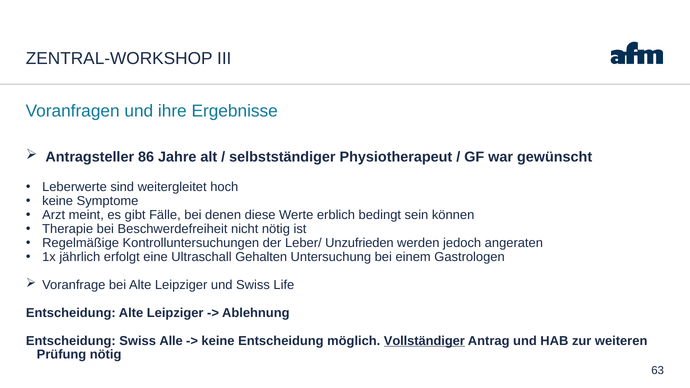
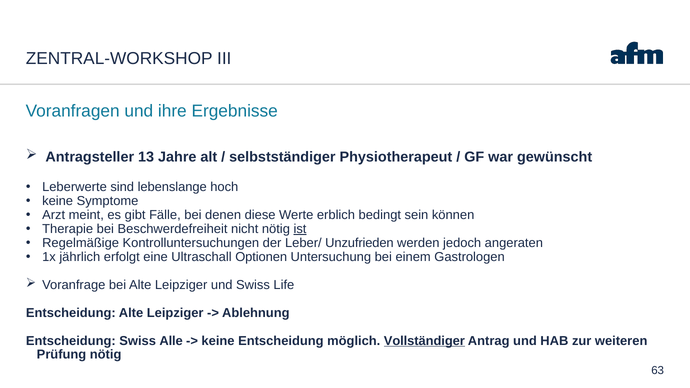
86: 86 -> 13 (146, 157)
weitergleitet: weitergleitet -> lebenslange (172, 187)
ist underline: none -> present (300, 229)
Gehalten: Gehalten -> Optionen (261, 257)
